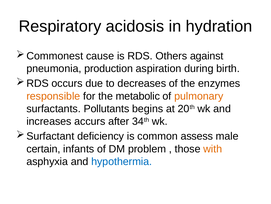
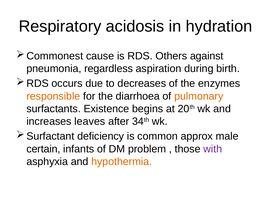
production: production -> regardless (109, 68)
metabolic: metabolic -> diarrhoea (138, 96)
Pollutants: Pollutants -> Existence (106, 108)
accurs: accurs -> leaves (90, 121)
assess: assess -> approx (197, 136)
with colour: orange -> purple (213, 148)
hypothermia colour: blue -> orange (122, 161)
